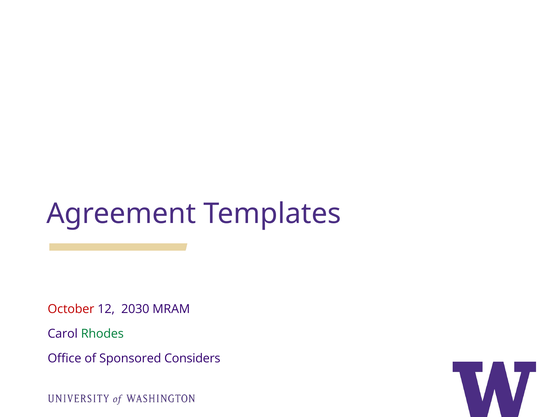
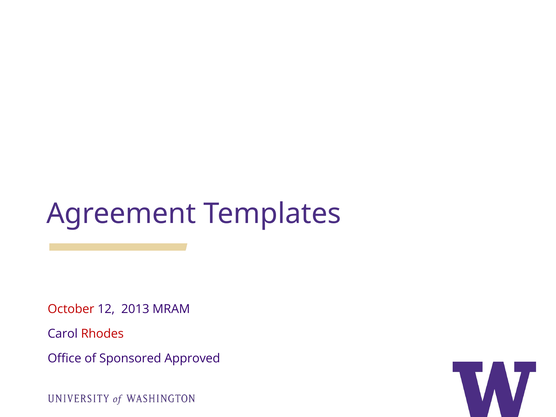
2030: 2030 -> 2013 (135, 309)
Rhodes colour: green -> red (102, 334)
Considers: Considers -> Approved (192, 358)
